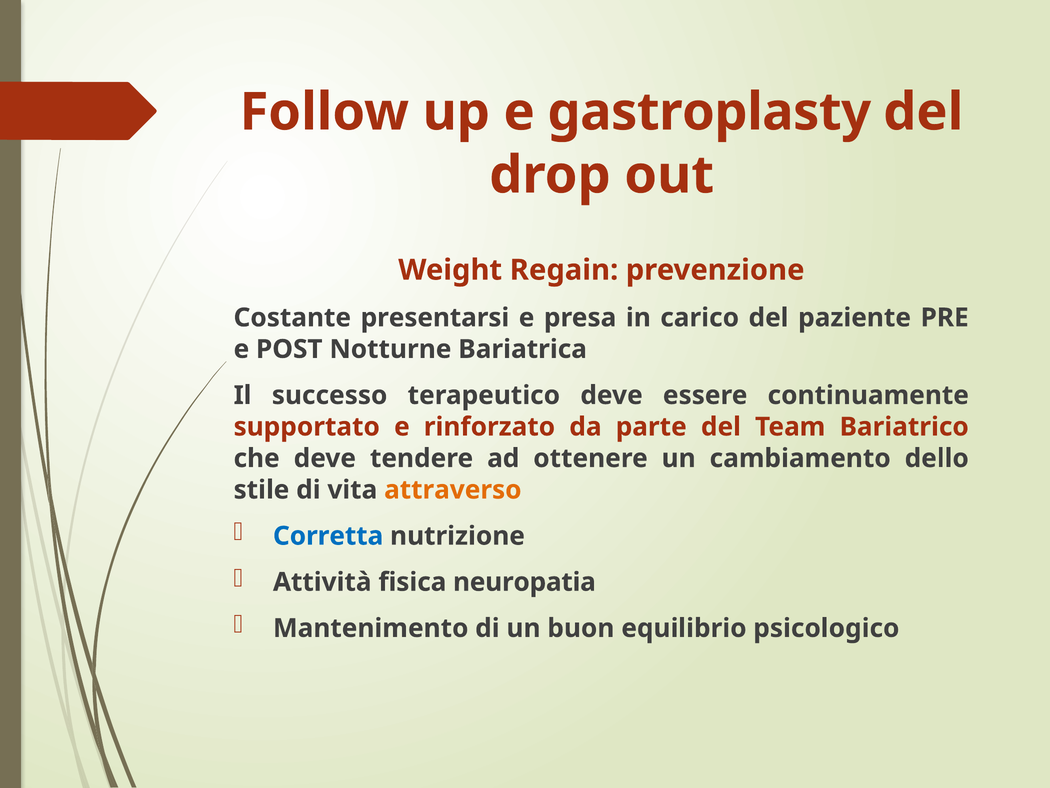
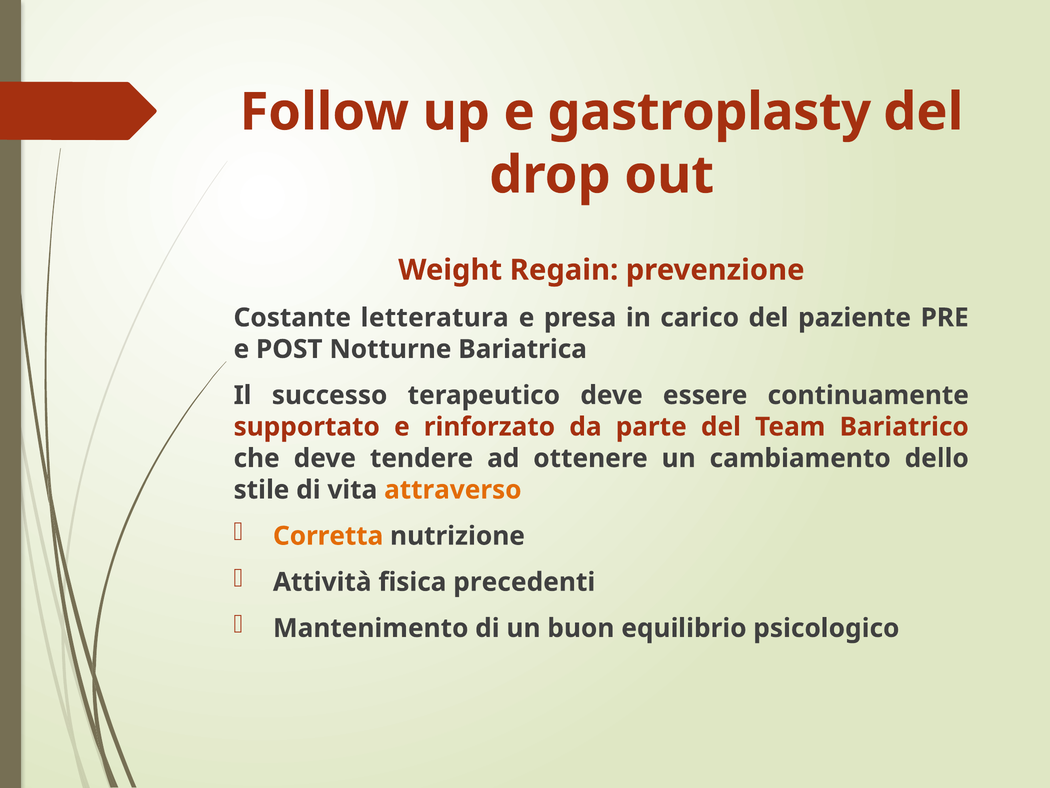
presentarsi: presentarsi -> letteratura (435, 317)
Corretta colour: blue -> orange (328, 536)
neuropatia: neuropatia -> precedenti (524, 582)
